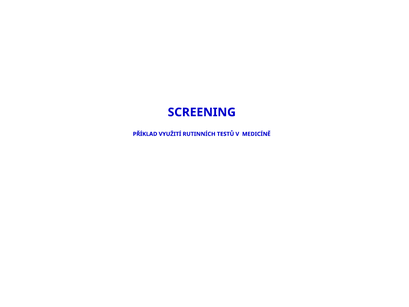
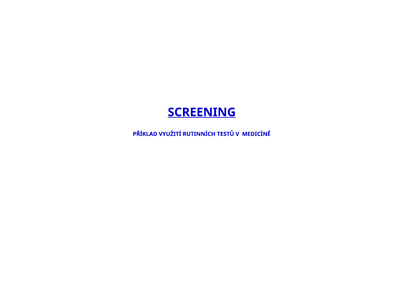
SCREENING underline: none -> present (202, 112)
